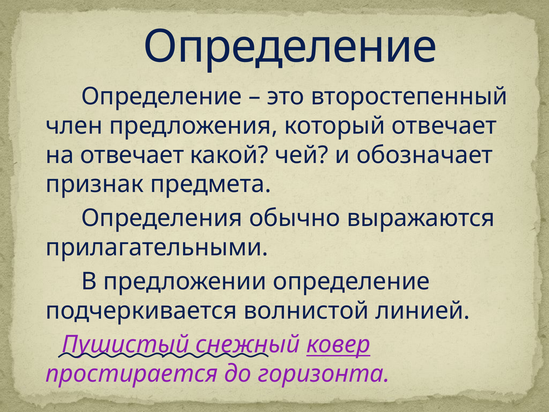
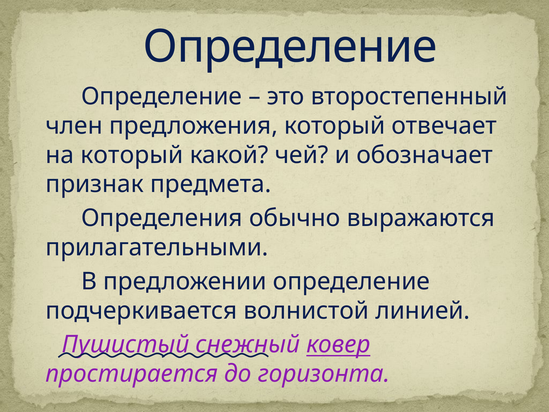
на отвечает: отвечает -> который (132, 155)
